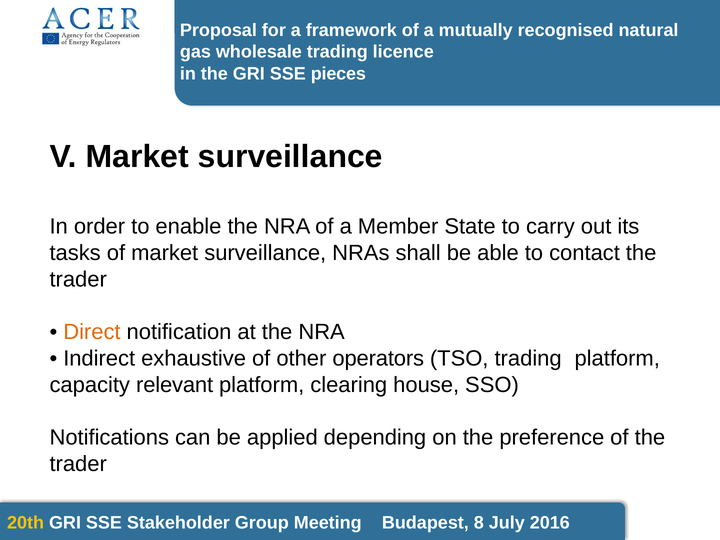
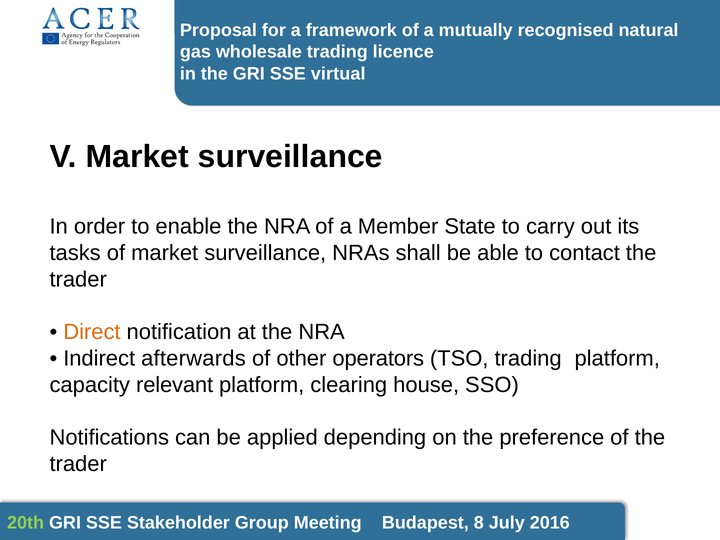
pieces: pieces -> virtual (338, 74)
exhaustive: exhaustive -> afterwards (193, 359)
20th colour: yellow -> light green (26, 523)
